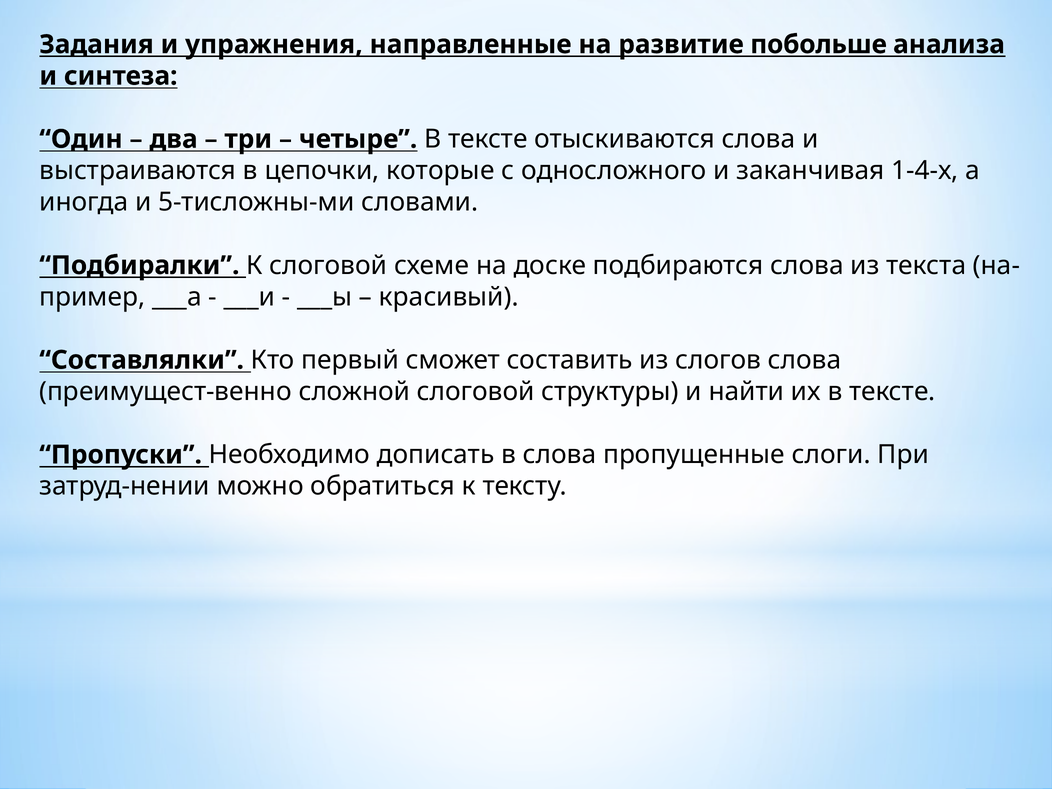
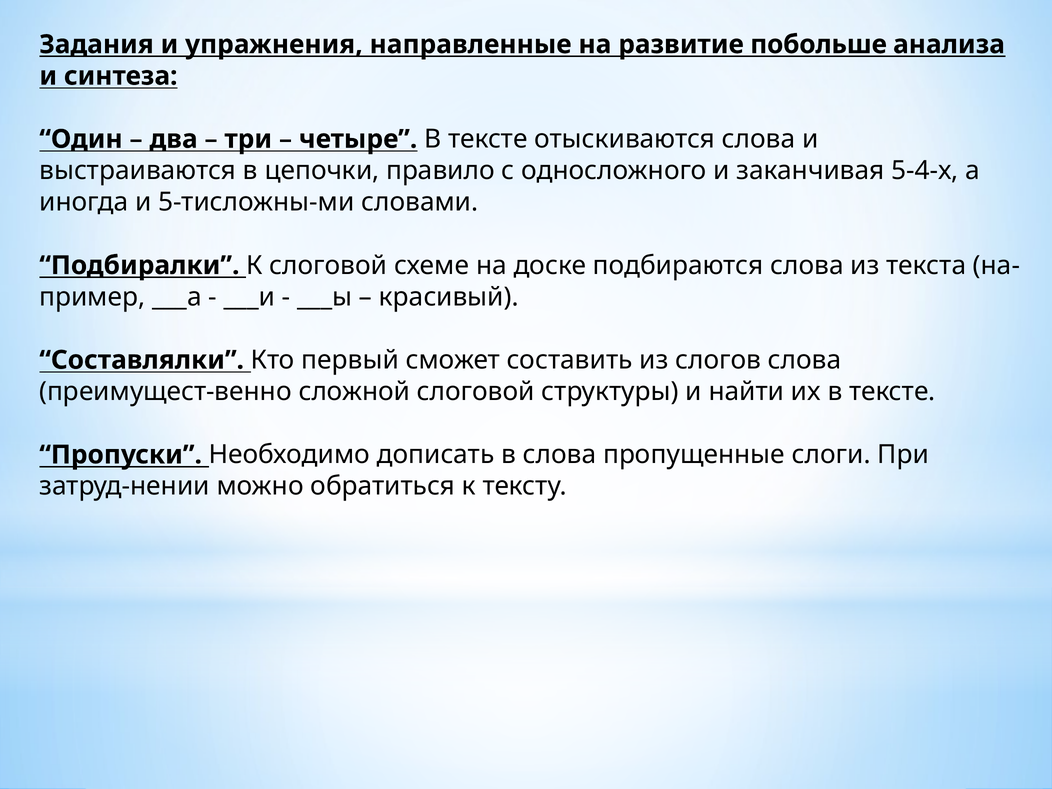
которые: которые -> правило (440, 171)
1-4-х: 1-4-х -> 5-4-х (925, 171)
